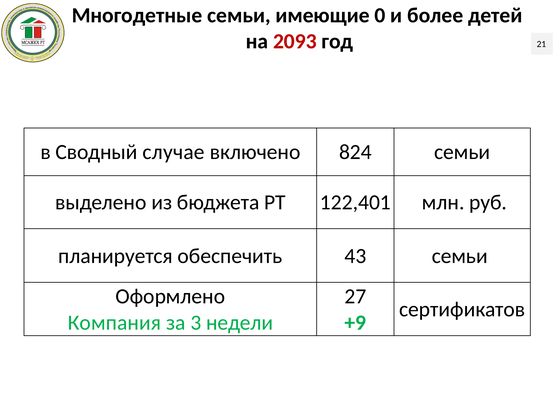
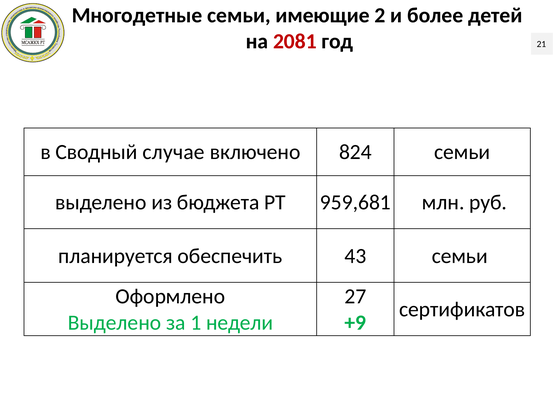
0: 0 -> 2 (380, 16)
2093: 2093 -> 2081 (295, 41)
122,401: 122,401 -> 959,681 (355, 203)
Компания: Компания -> Выделено (115, 323)
3: 3 -> 1 (196, 323)
